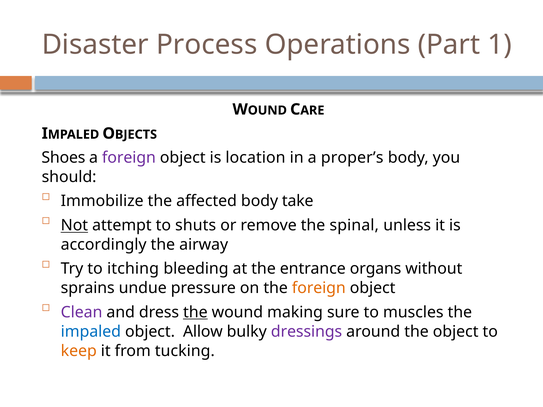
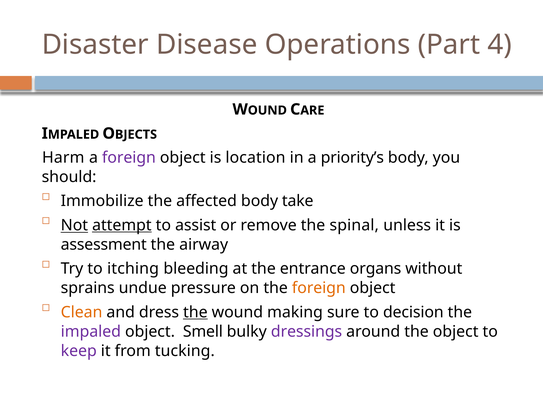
Process: Process -> Disease (207, 45)
1: 1 -> 4 (500, 45)
Shoes: Shoes -> Harm (63, 158)
proper’s: proper’s -> priority’s (352, 158)
attempt underline: none -> present (122, 225)
shuts: shuts -> assist (196, 225)
accordingly: accordingly -> assessment (104, 245)
Clean colour: purple -> orange (82, 312)
muscles: muscles -> decision (413, 312)
impaled colour: blue -> purple (91, 332)
Allow: Allow -> Smell (203, 332)
keep colour: orange -> purple (79, 351)
